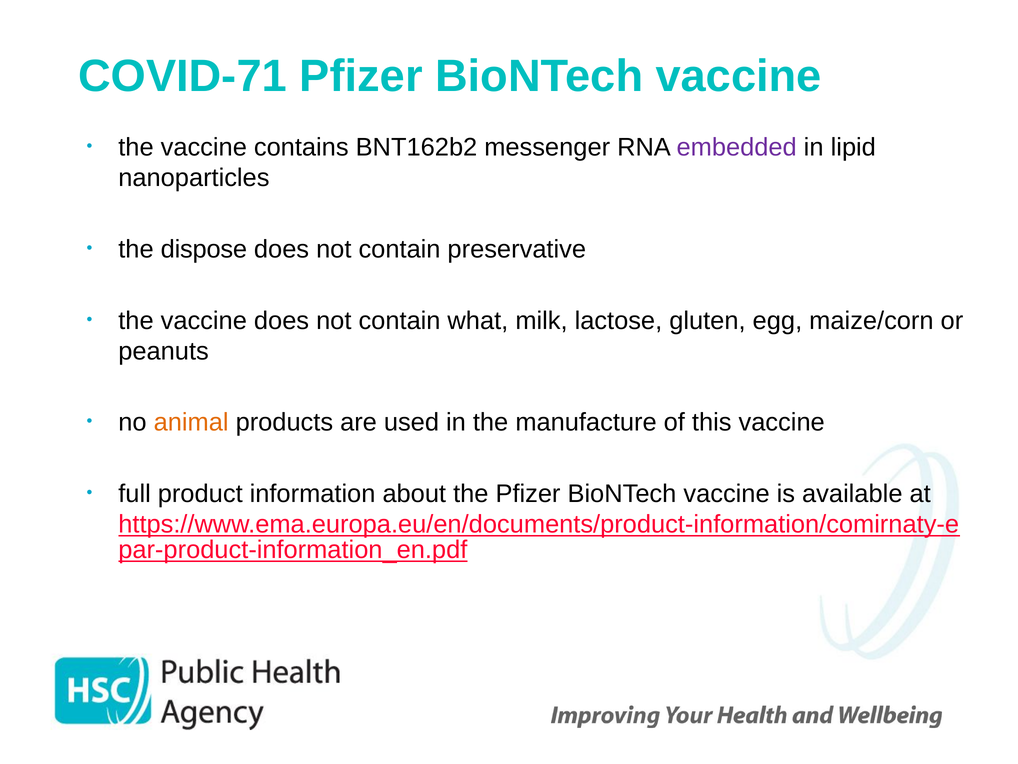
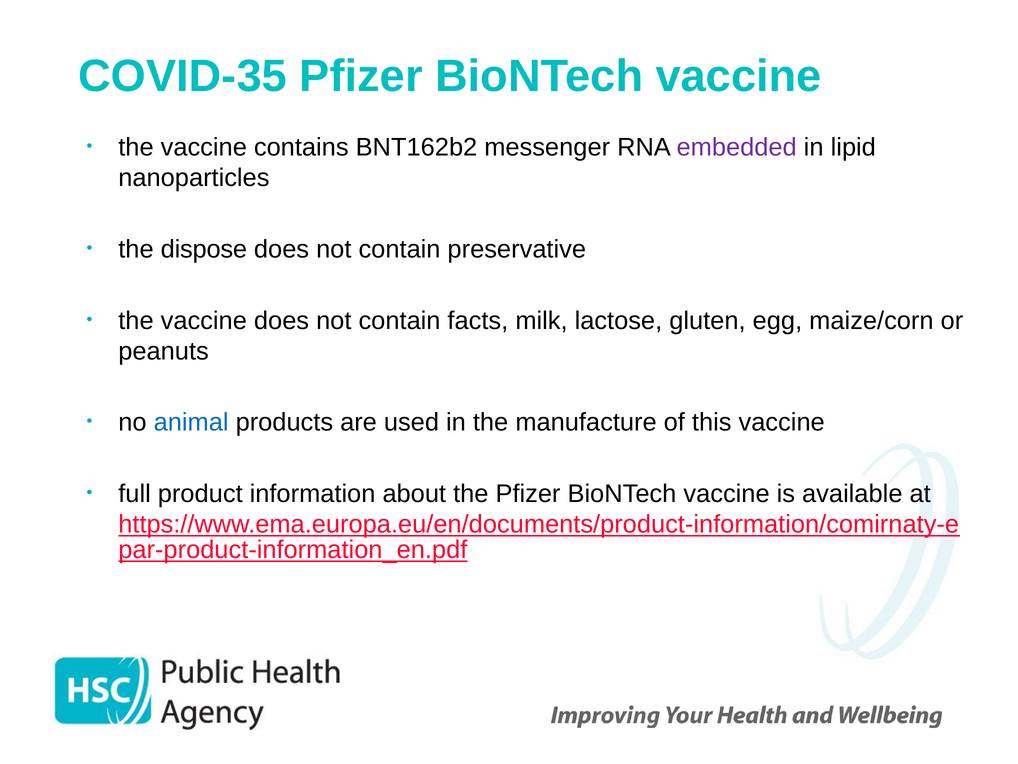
COVID-71: COVID-71 -> COVID-35 (183, 76)
what: what -> facts (478, 320)
animal colour: orange -> blue (191, 422)
